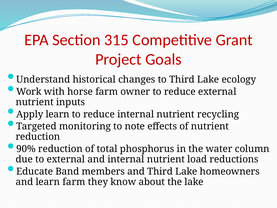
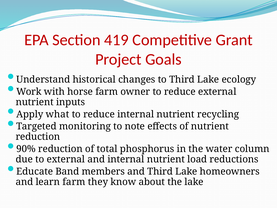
315: 315 -> 419 (116, 40)
Apply learn: learn -> what (58, 114)
